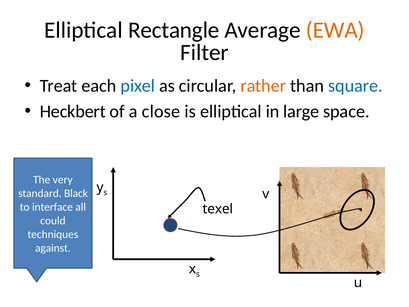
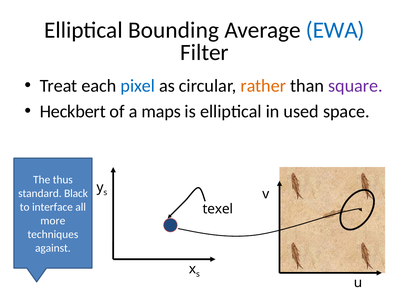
Rectangle: Rectangle -> Bounding (174, 30)
EWA colour: orange -> blue (335, 30)
square colour: blue -> purple (355, 86)
close: close -> maps (161, 111)
large: large -> used (301, 111)
very: very -> thus (63, 180)
could: could -> more (53, 221)
